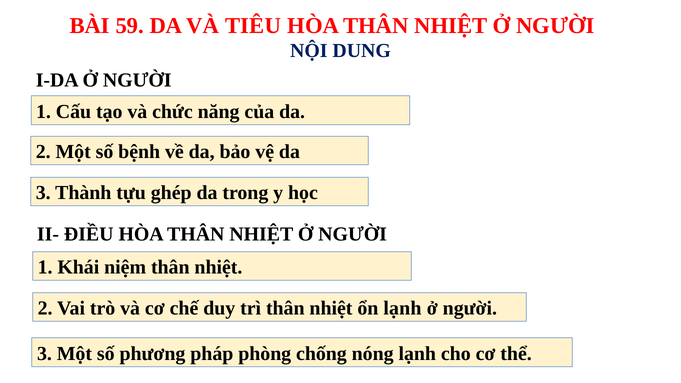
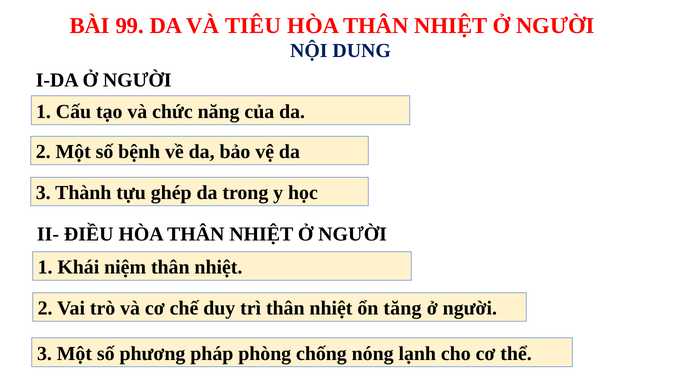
59: 59 -> 99 (130, 26)
ổn lạnh: lạnh -> tăng (402, 308)
